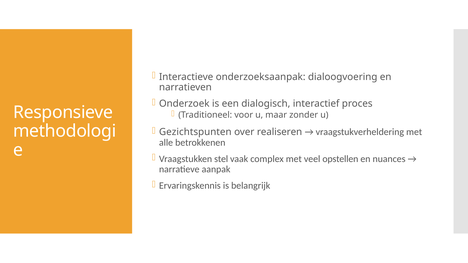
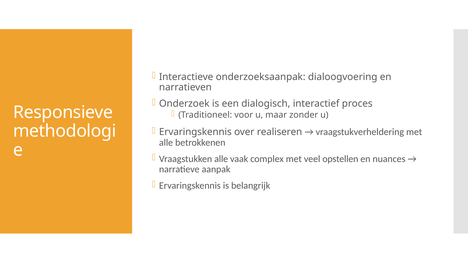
Gezichtspunten: Gezichtspunten -> Ervaringskennis (195, 132)
Vraagstukken stel: stel -> alle (221, 159)
